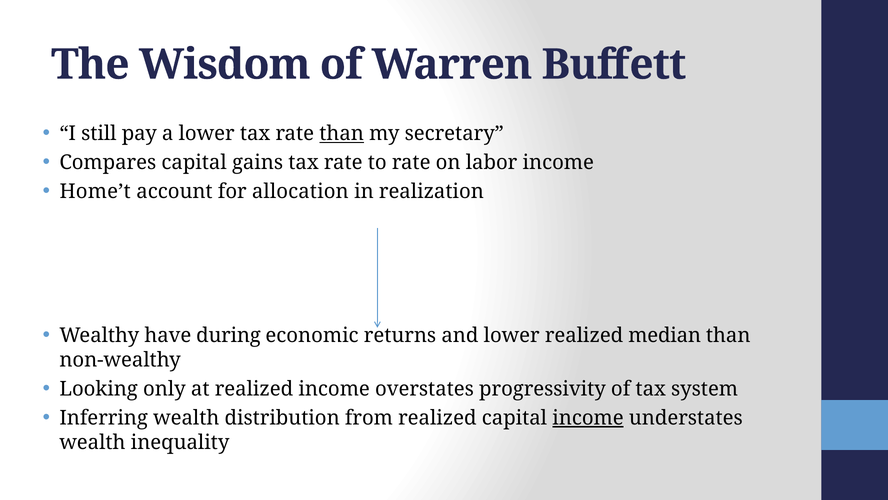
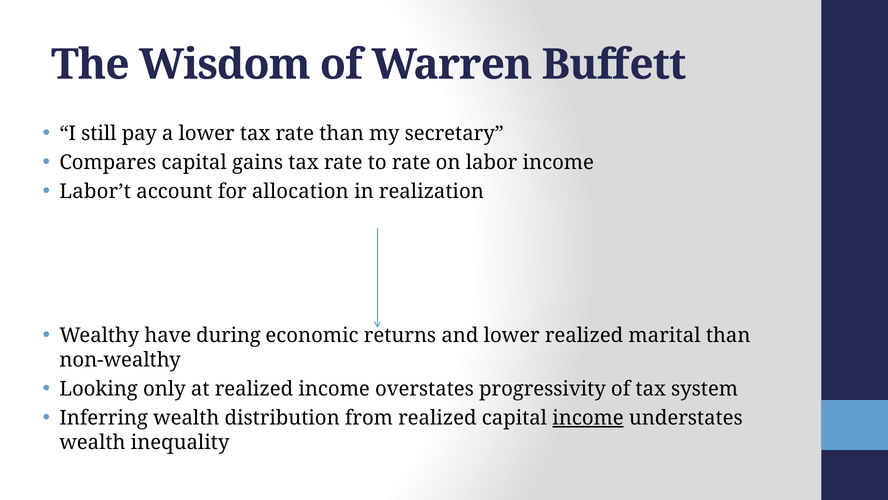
than underline: present -> none (342, 134)
Home’t: Home’t -> Labor’t (95, 191)
median: median -> marital (665, 335)
